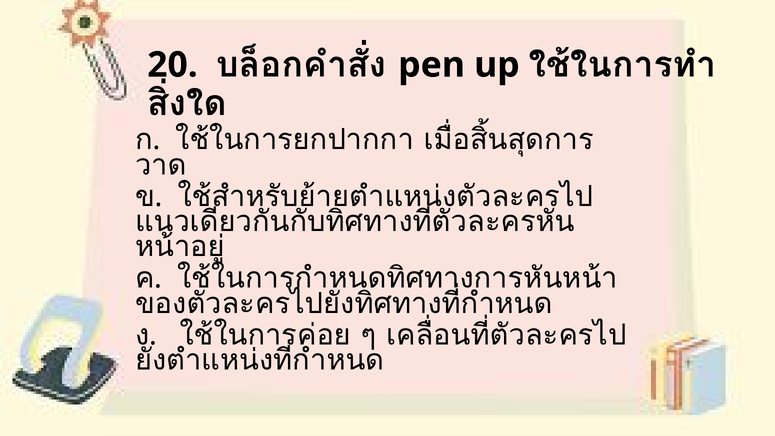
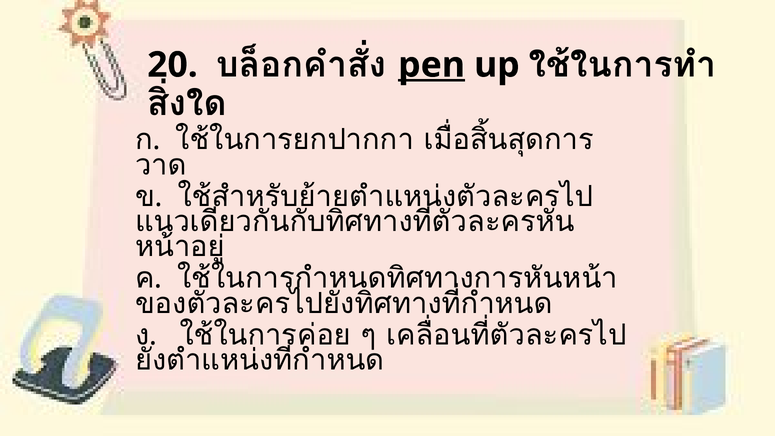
pen underline: none -> present (432, 65)
